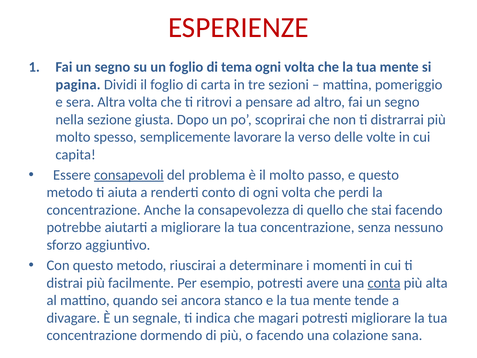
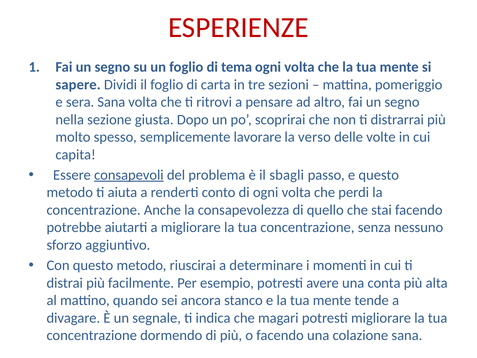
pagina: pagina -> sapere (78, 85)
sera Altra: Altra -> Sana (111, 102)
il molto: molto -> sbagli (287, 175)
conta underline: present -> none (384, 283)
